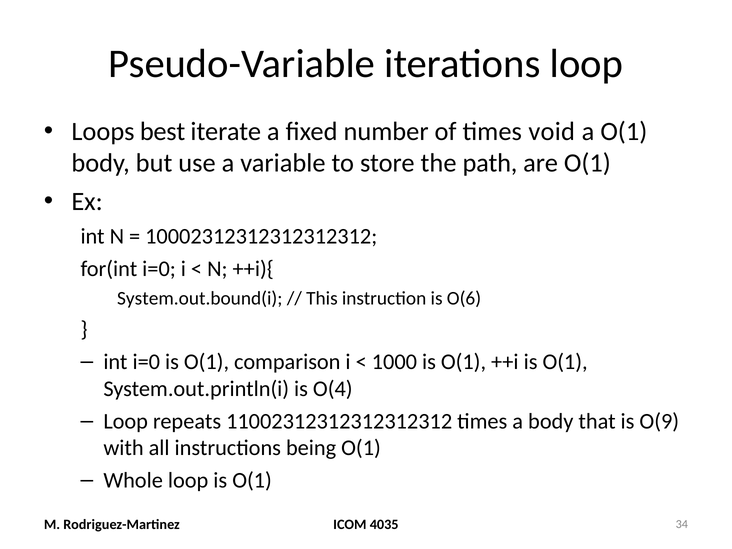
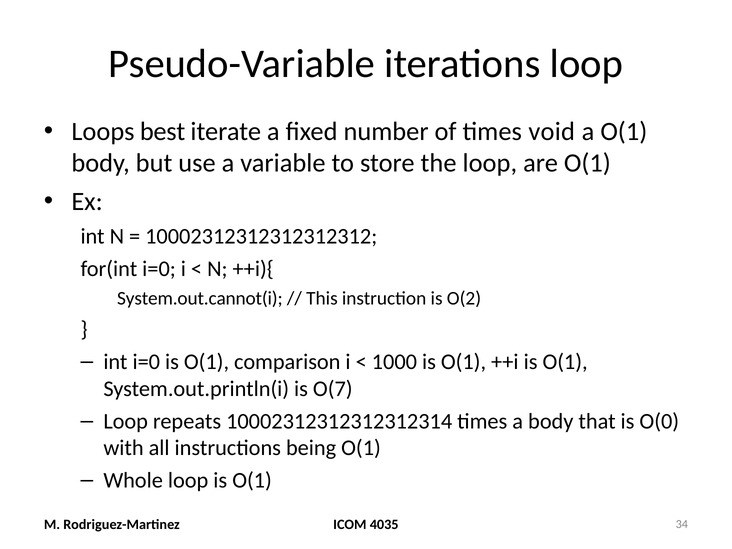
the path: path -> loop (490, 163)
System.out.bound(i: System.out.bound(i -> System.out.cannot(i (200, 298)
O(6: O(6 -> O(2 (464, 298)
O(4: O(4 -> O(7 (333, 389)
11002312312312312312: 11002312312312312312 -> 10002312312312312314 (339, 421)
O(9: O(9 -> O(0 (659, 421)
